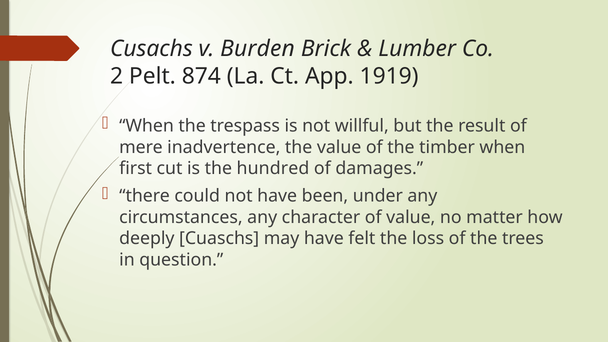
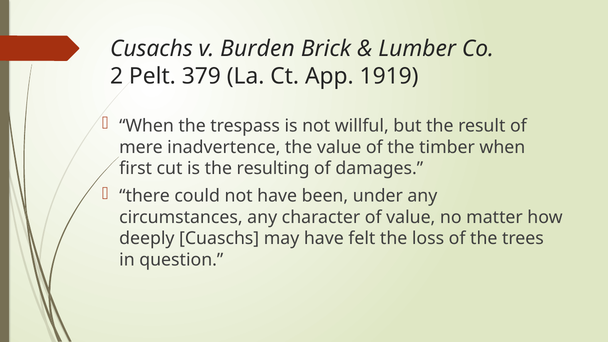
874: 874 -> 379 (201, 76)
hundred: hundred -> resulting (273, 168)
